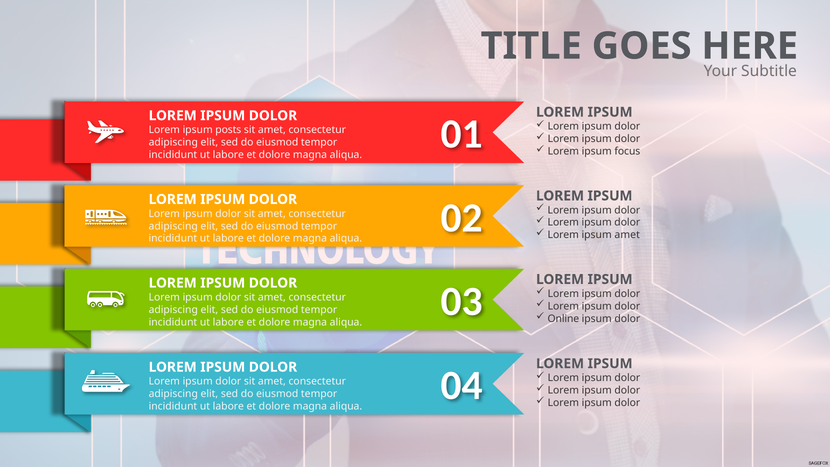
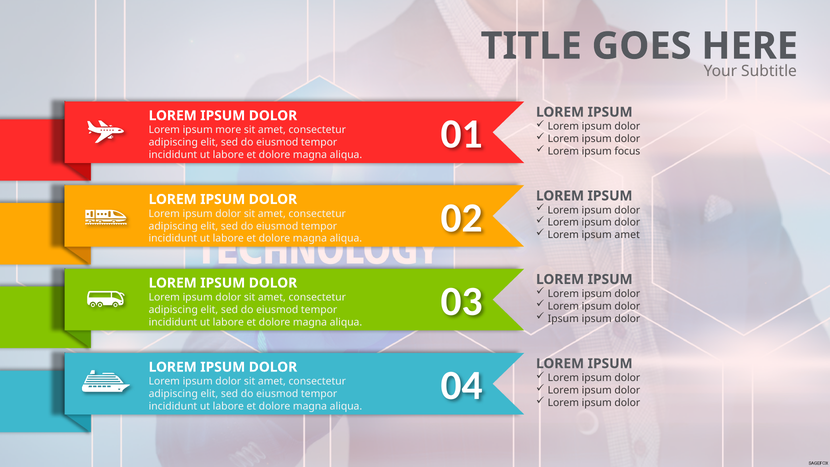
posts: posts -> more (228, 130)
Online: Online -> Ipsum (563, 319)
